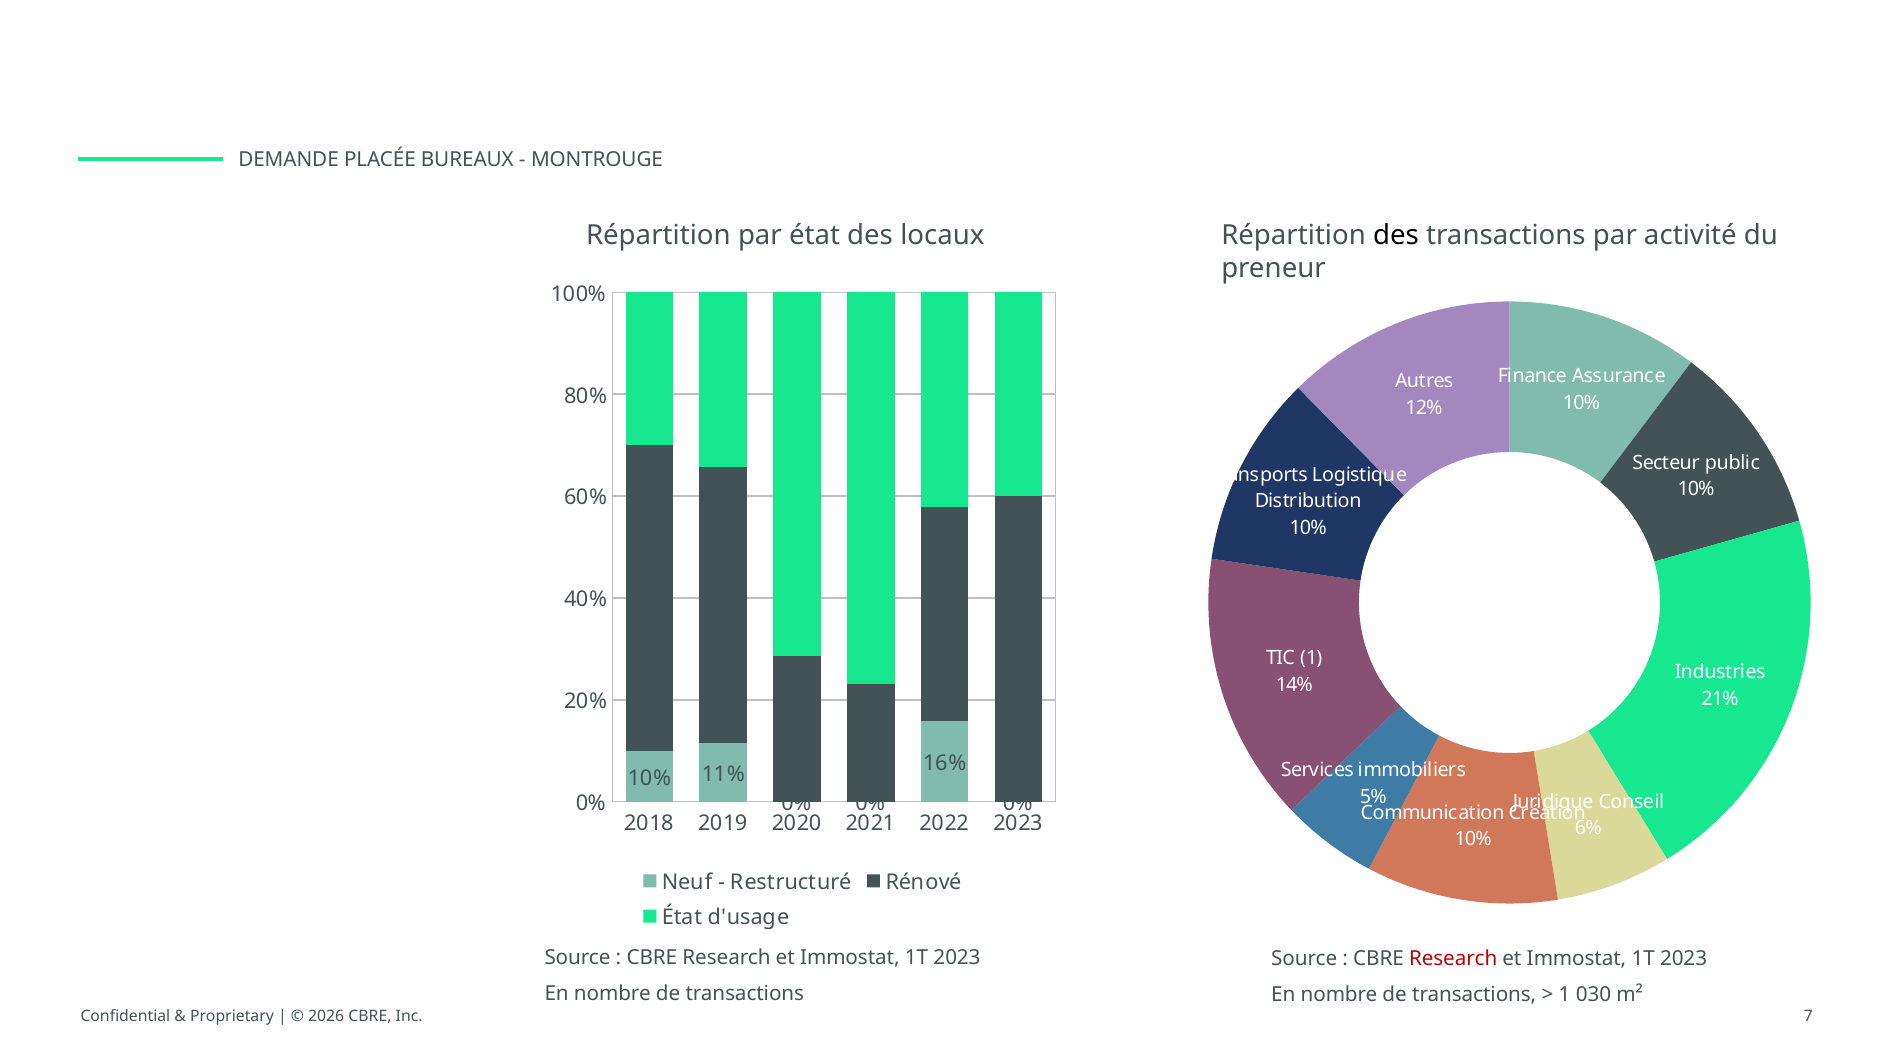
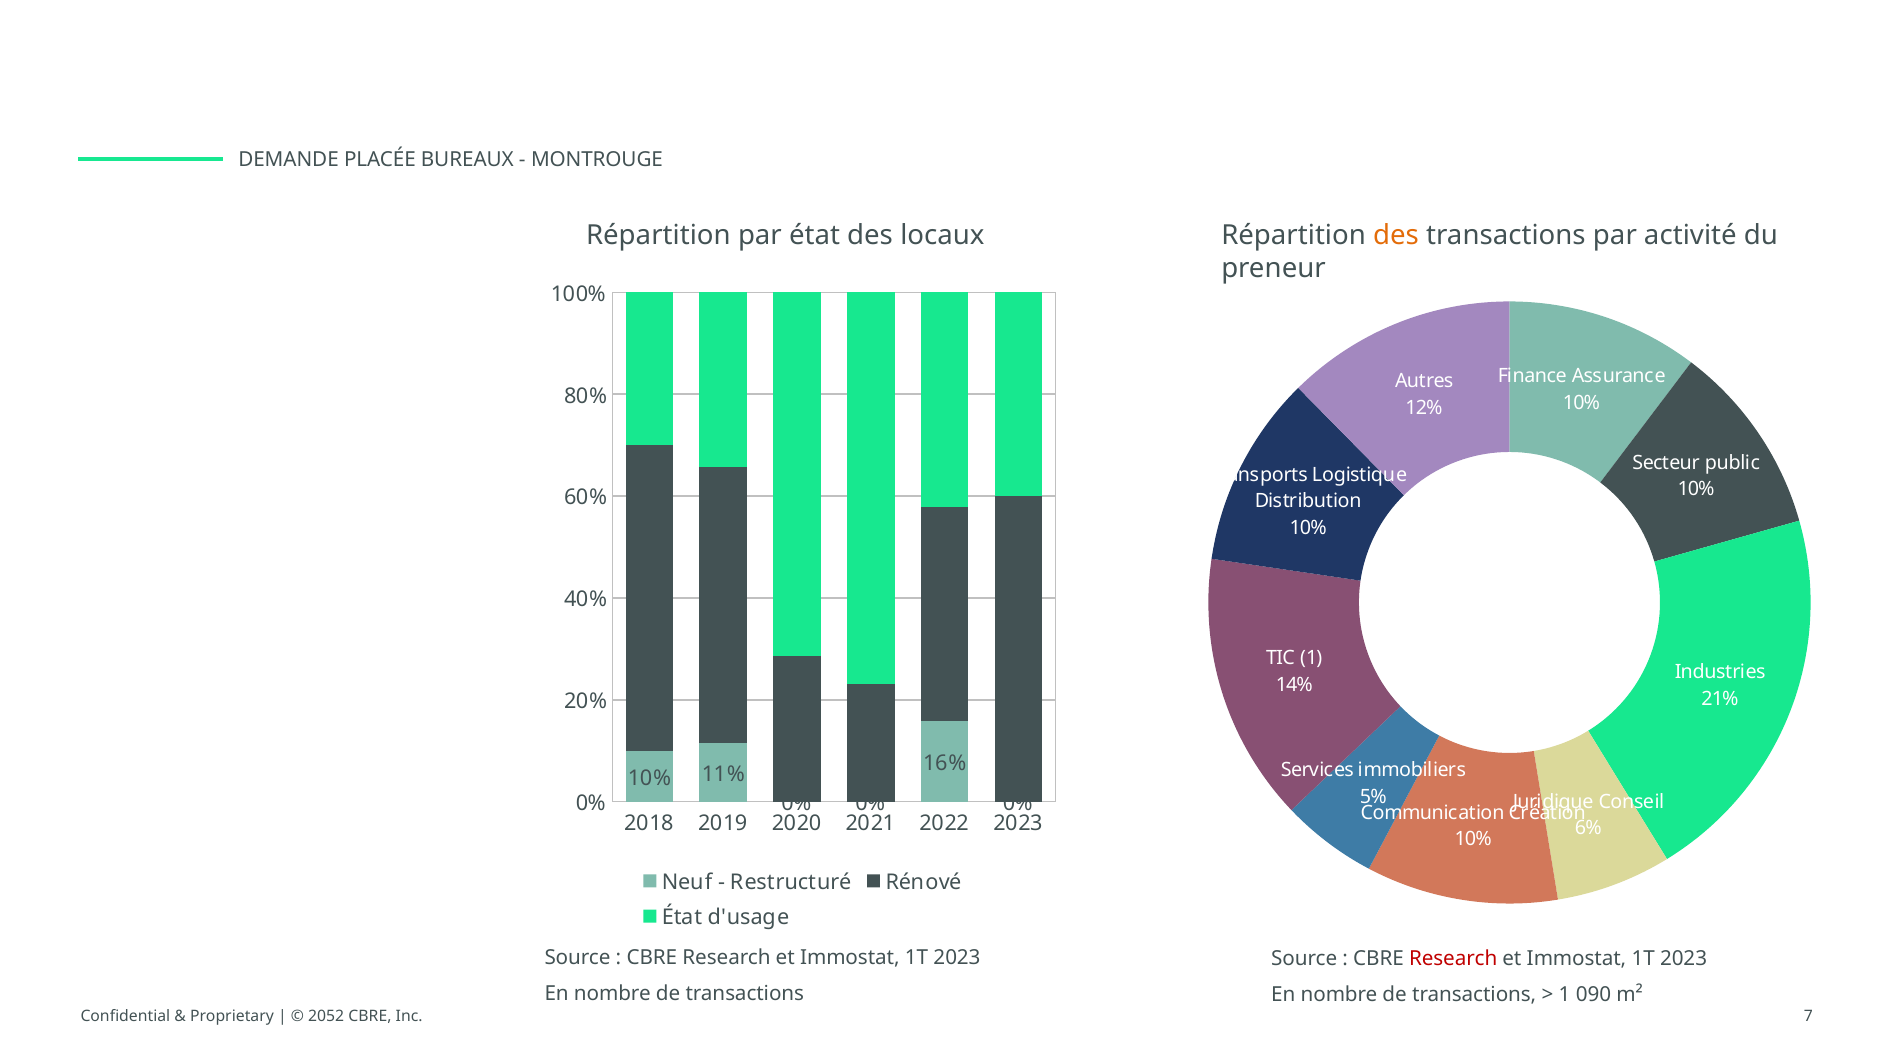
des colour: black -> orange (1396, 235)
030: 030 -> 090 (1593, 995)
2026: 2026 -> 2052 (326, 1016)
